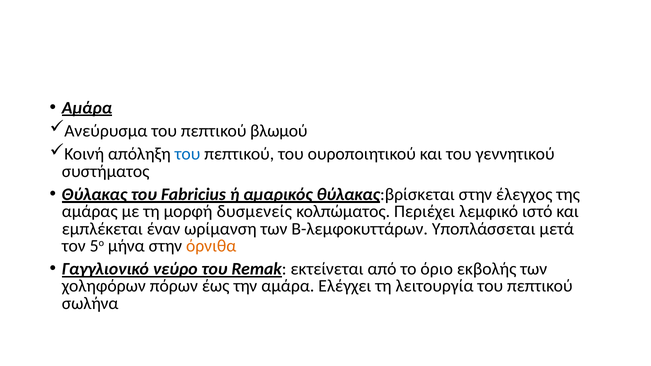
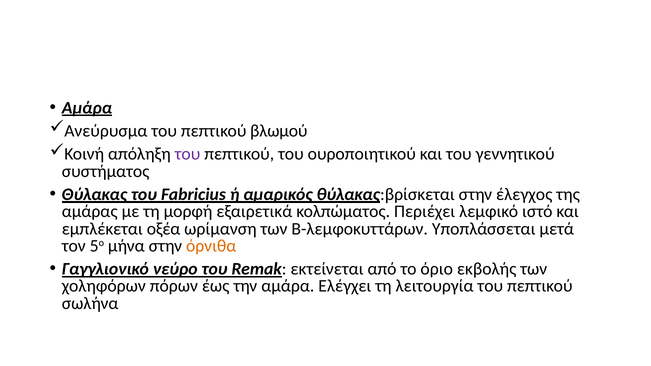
του colour: blue -> purple (187, 154)
δυσμενείς: δυσμενείς -> εξαιρετικά (254, 212)
έναν: έναν -> οξέα (164, 229)
